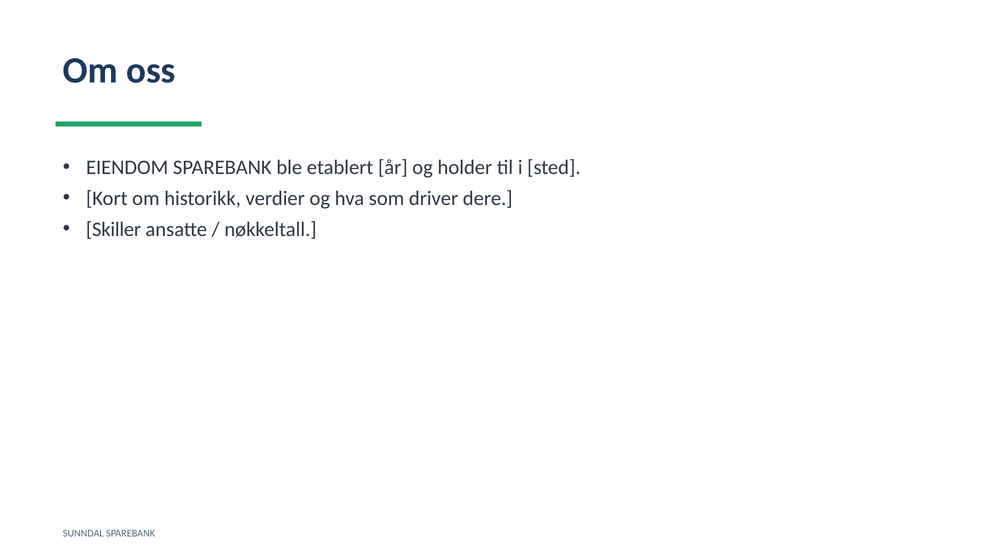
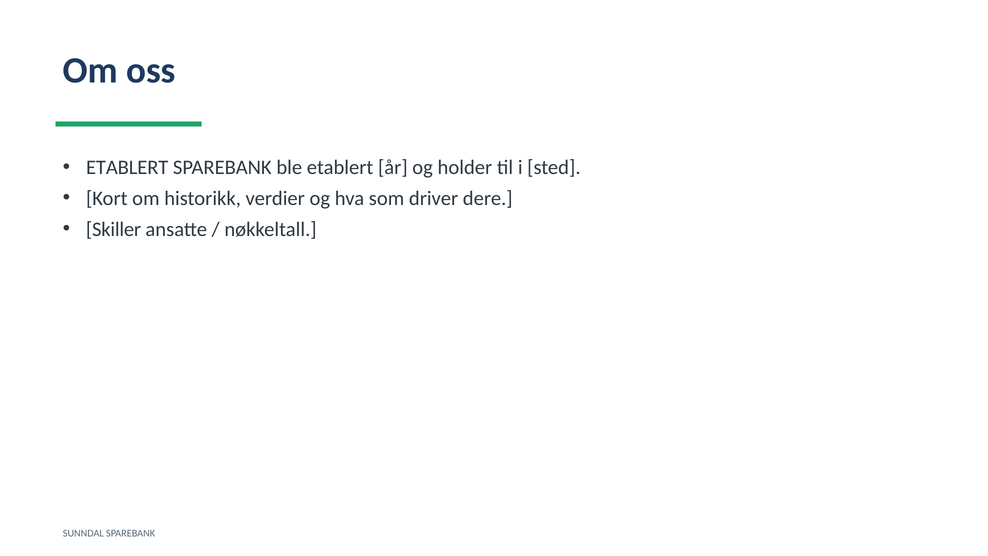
EIENDOM: EIENDOM -> ETABLERT (127, 167)
